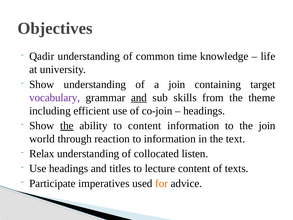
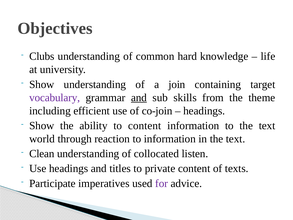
Qadir: Qadir -> Clubs (42, 56)
time: time -> hard (187, 56)
the underline: present -> none (67, 126)
to the join: join -> text (267, 126)
Relax: Relax -> Clean (42, 154)
lecture: lecture -> private (160, 168)
for colour: orange -> purple (162, 183)
